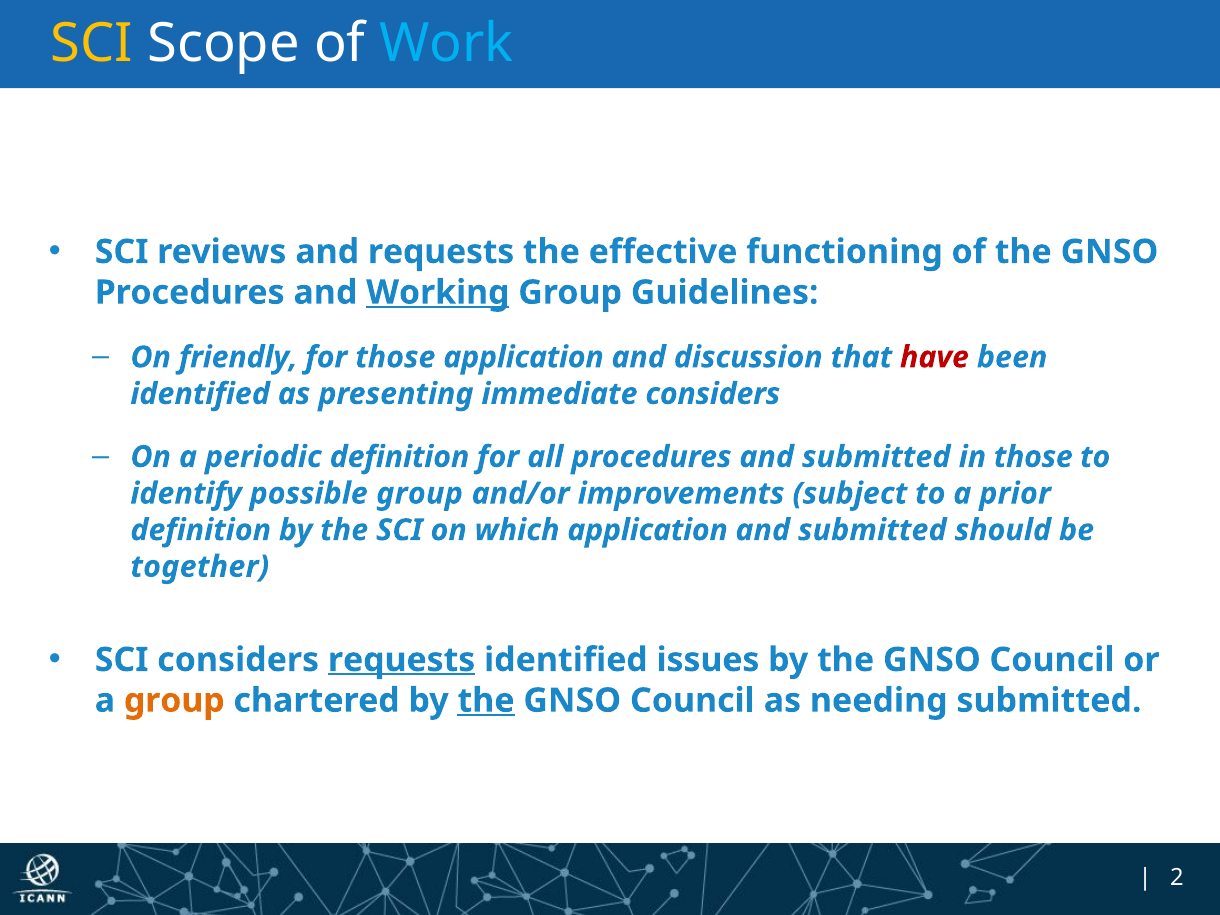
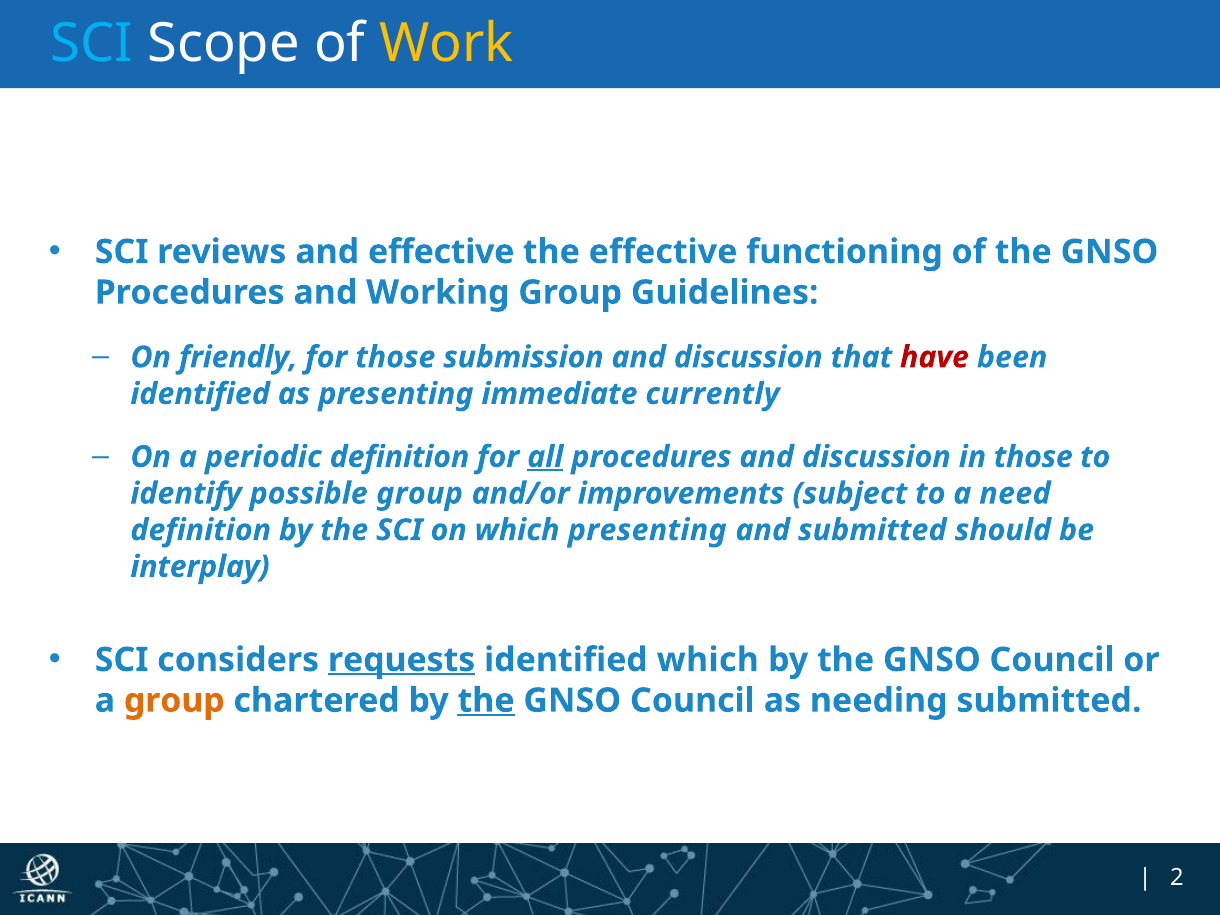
SCI colour: yellow -> light blue (92, 44)
Work colour: light blue -> yellow (447, 44)
and requests: requests -> effective (441, 252)
Working underline: present -> none (438, 293)
those application: application -> submission (523, 357)
immediate considers: considers -> currently (713, 394)
all underline: none -> present (545, 457)
procedures and submitted: submitted -> discussion (876, 457)
prior: prior -> need (1015, 494)
which application: application -> presenting (647, 530)
together: together -> interplay (200, 567)
identified issues: issues -> which (708, 660)
